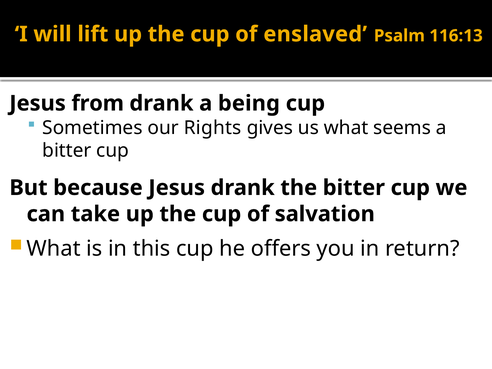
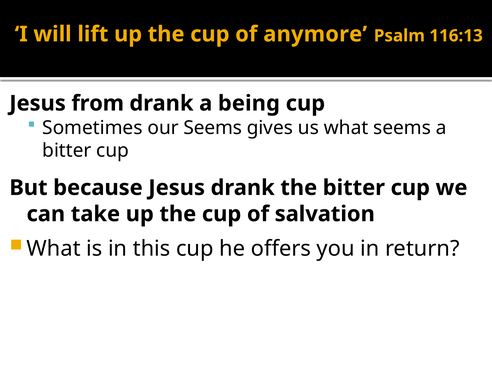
enslaved: enslaved -> anymore (315, 34)
our Rights: Rights -> Seems (213, 128)
